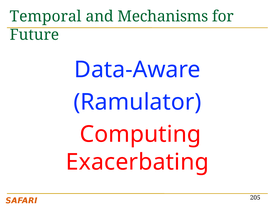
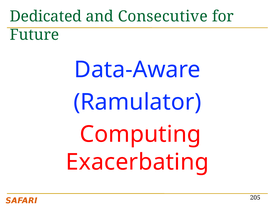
Temporal: Temporal -> Dedicated (46, 16)
Mechanisms: Mechanisms -> Consecutive (163, 16)
